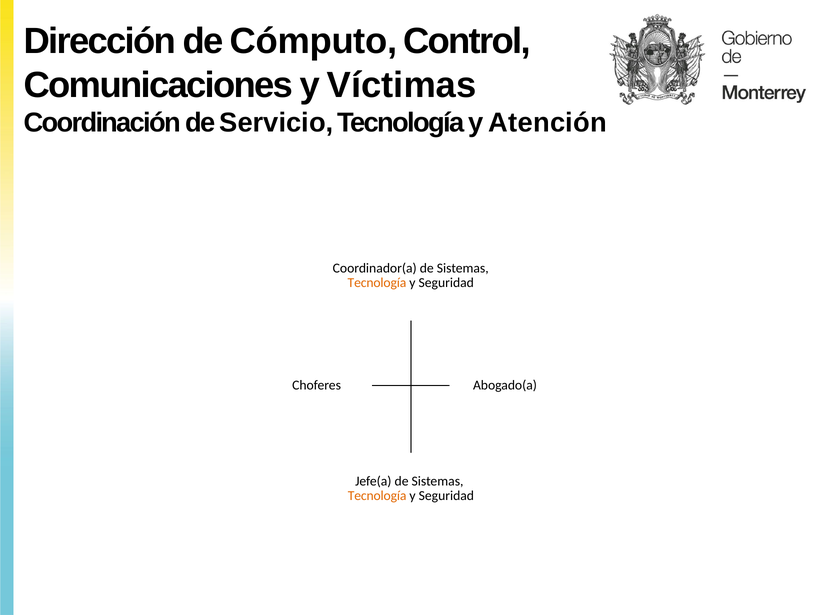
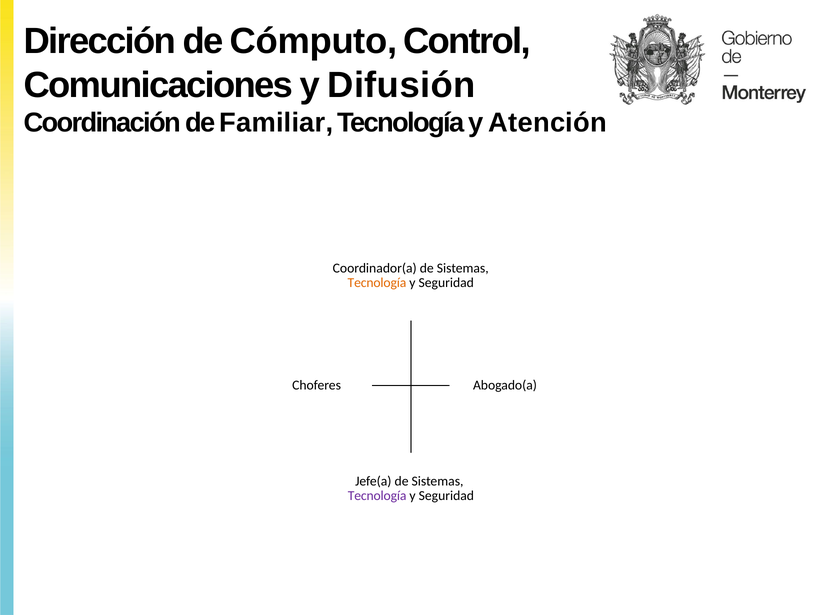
Víctimas: Víctimas -> Difusión (401, 85)
Servicio: Servicio -> Familiar (276, 123)
Tecnología colour: orange -> purple (377, 495)
